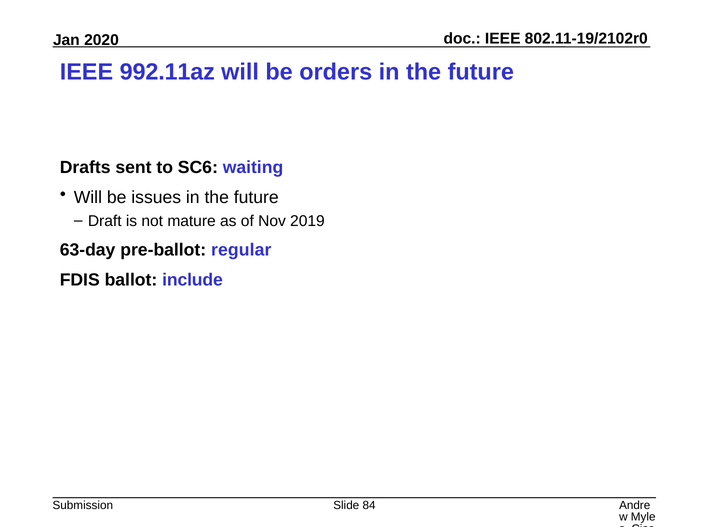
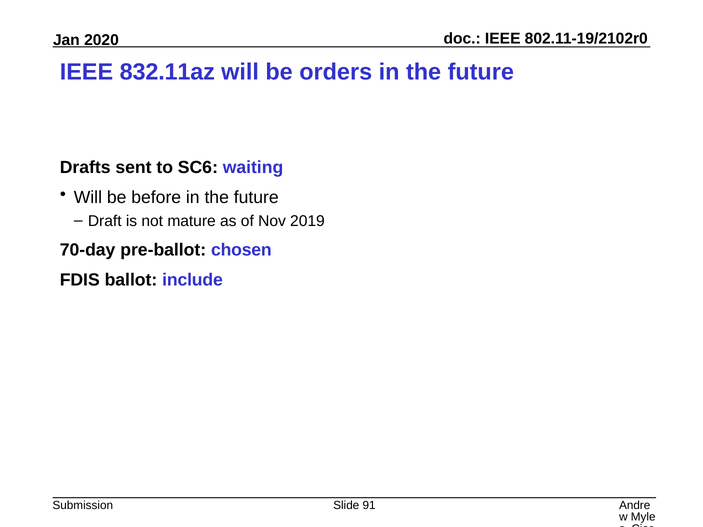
992.11az: 992.11az -> 832.11az (167, 72)
issues: issues -> before (156, 198)
63-day: 63-day -> 70-day (88, 250)
regular: regular -> chosen (241, 250)
84: 84 -> 91 (369, 506)
